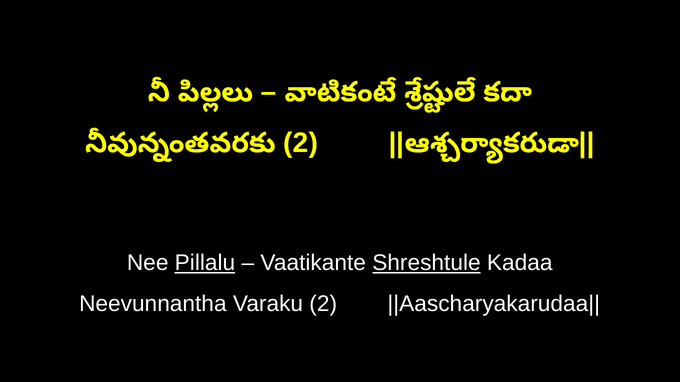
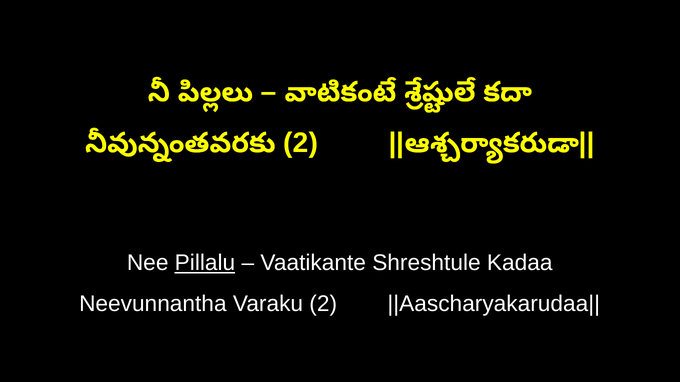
Shreshtule underline: present -> none (426, 263)
